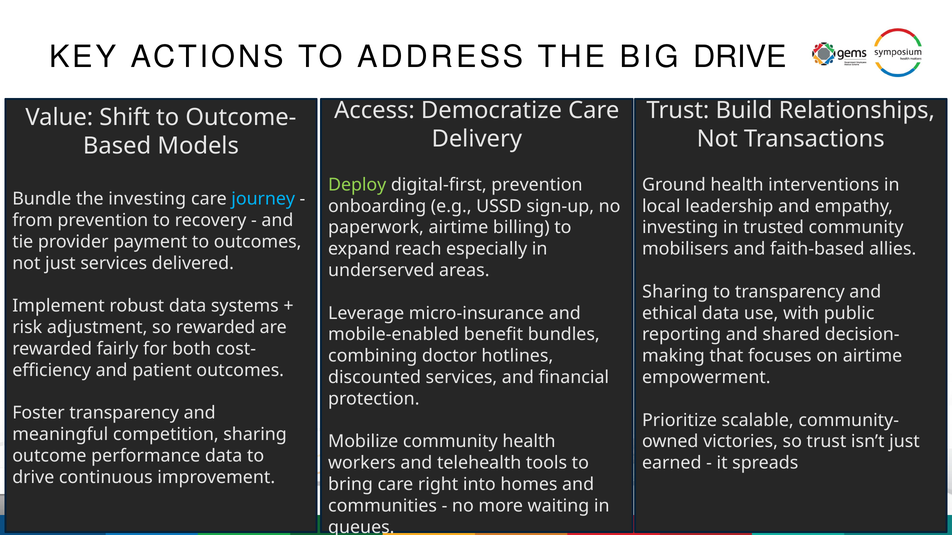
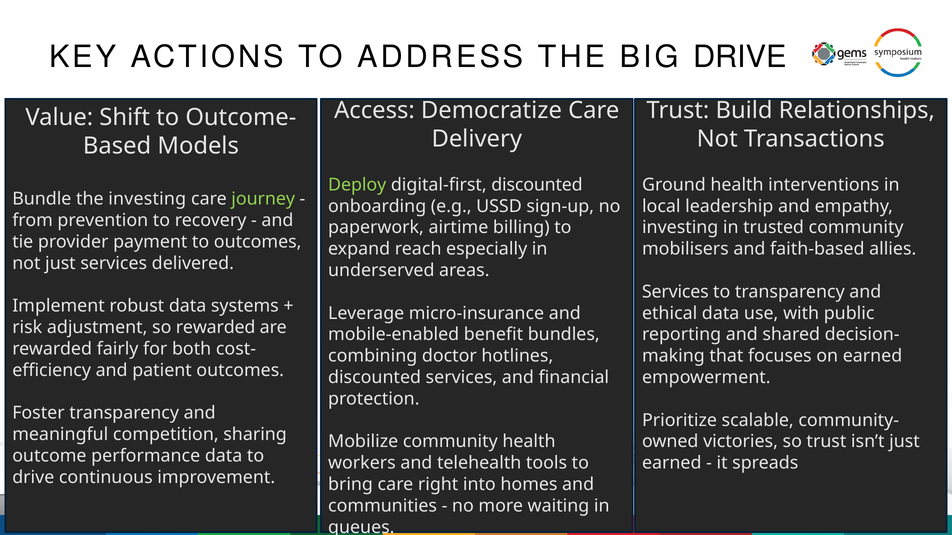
digital-first prevention: prevention -> discounted (537, 185)
journey colour: light blue -> light green (263, 199)
Sharing: Sharing -> Services (675, 292)
on airtime: airtime -> earned (873, 356)
